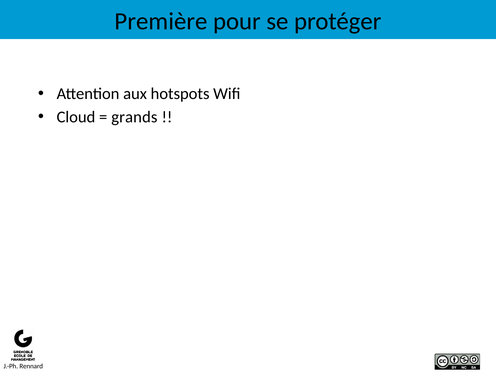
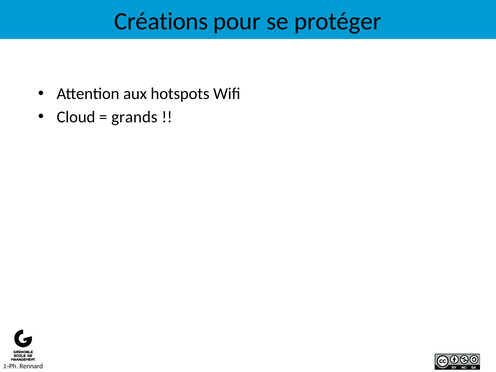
Première: Première -> Créations (161, 21)
